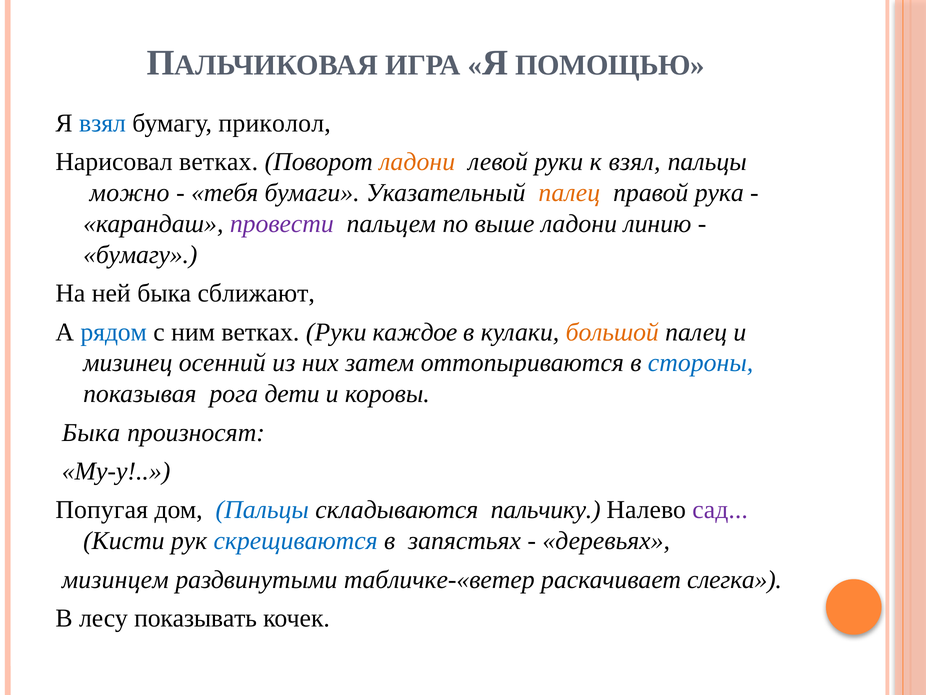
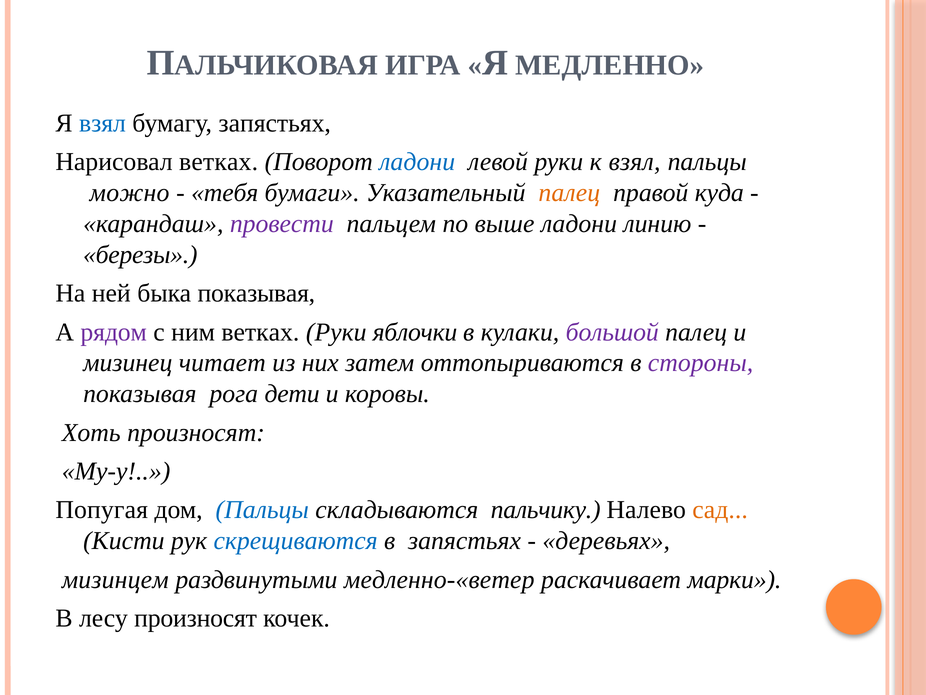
ПОМОЩЬЮ: ПОМОЩЬЮ -> МЕДЛЕННО (610, 65)
бумагу приколол: приколол -> запястьях (275, 123)
ладони colour: orange -> blue (417, 162)
рука: рука -> куда (719, 193)
бумагу: бумагу -> березы (140, 255)
быка сближают: сближают -> показывая (256, 293)
рядом colour: blue -> purple (114, 332)
каждое: каждое -> яблочки (415, 332)
большой colour: orange -> purple (612, 332)
осенний: осенний -> читает (222, 363)
стороны colour: blue -> purple (701, 363)
Быка: Быка -> Хоть (91, 432)
сад colour: purple -> orange (720, 510)
табличке-«ветер: табличке-«ветер -> медленно-«ветер (439, 579)
слегка: слегка -> марки (734, 579)
лесу показывать: показывать -> произносят (196, 618)
